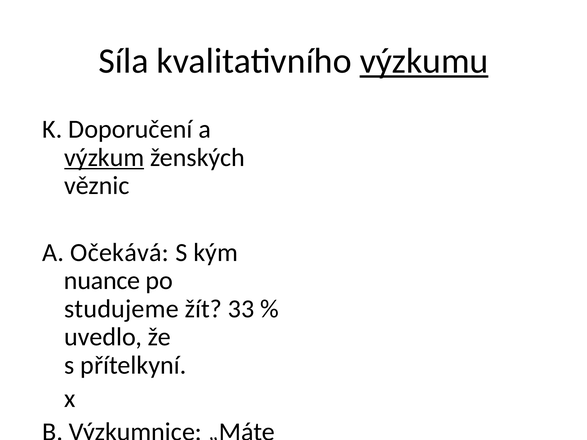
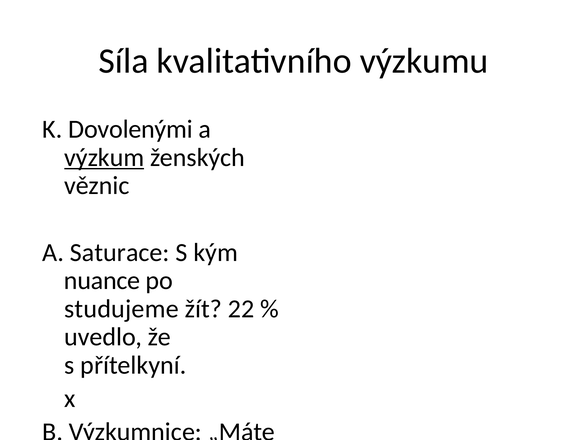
výzkumu underline: present -> none (424, 61)
Doporučení: Doporučení -> Dovolenými (131, 129)
Očekává: Očekává -> Saturace (120, 253)
33: 33 -> 22 (241, 309)
